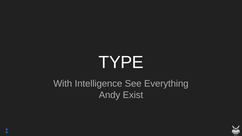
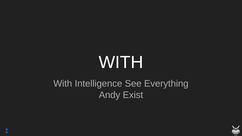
TYPE: TYPE -> WITH (121, 62)
